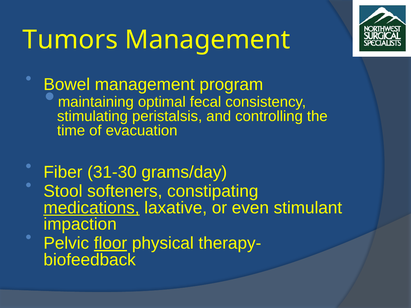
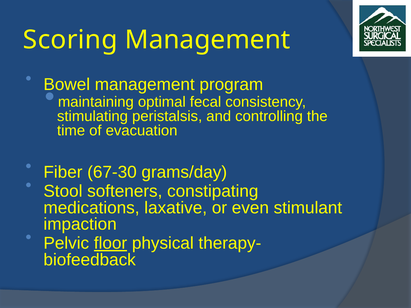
Tumors: Tumors -> Scoring (70, 40)
31-30: 31-30 -> 67-30 (112, 172)
medications underline: present -> none (92, 208)
